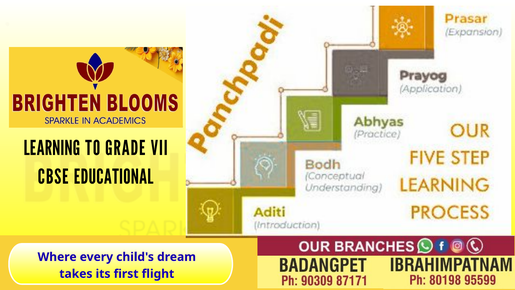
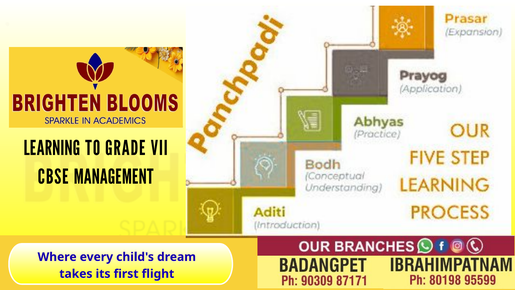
EDUCATIONAL: EDUCATIONAL -> MANAGEMENT (114, 177)
